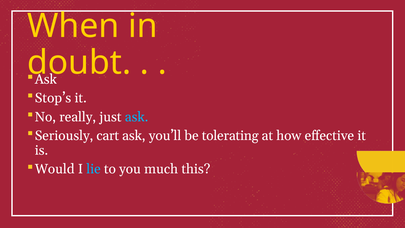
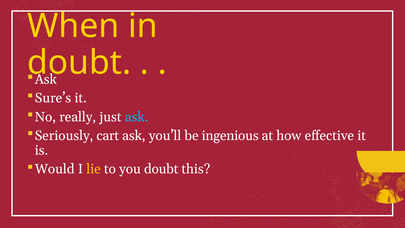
Stop’s: Stop’s -> Sure’s (53, 98)
tolerating: tolerating -> ingenious (230, 136)
lie colour: light blue -> yellow (94, 169)
you much: much -> doubt (161, 169)
